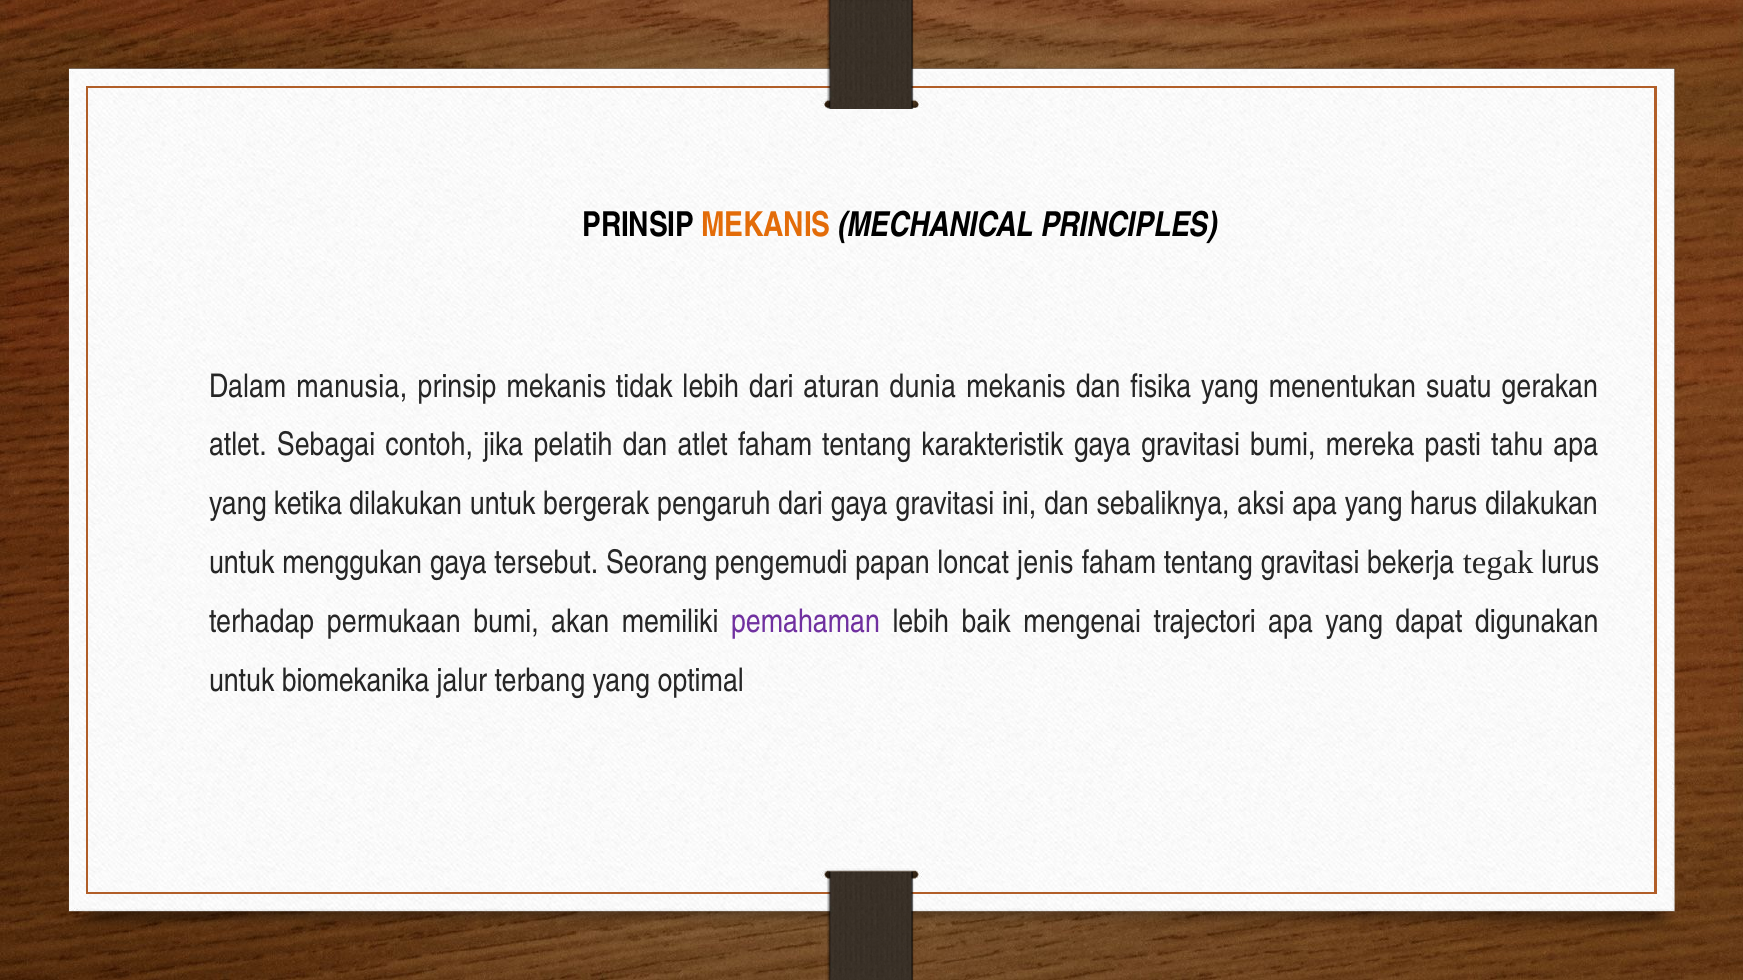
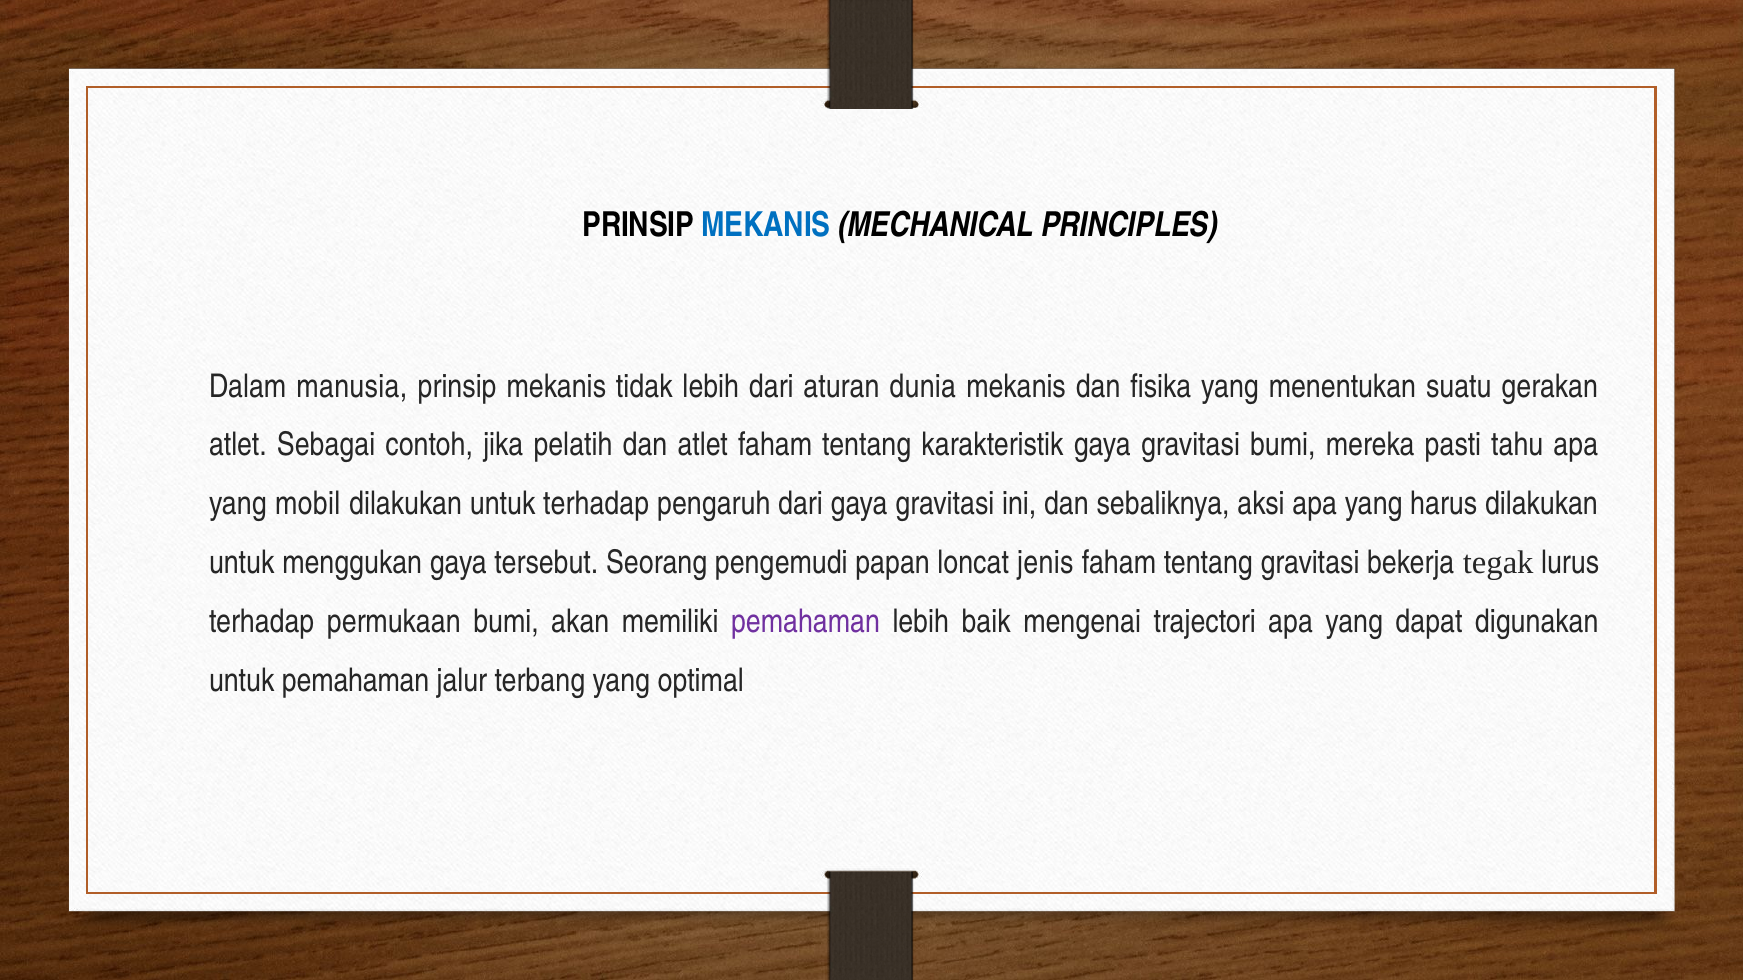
MEKANIS colour: orange -> blue (766, 226)
ketika: ketika -> mobil (308, 504)
untuk bergerak: bergerak -> terhadap (596, 504)
untuk biomekanika: biomekanika -> pemahaman (356, 681)
